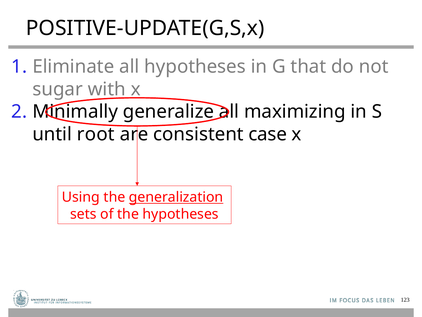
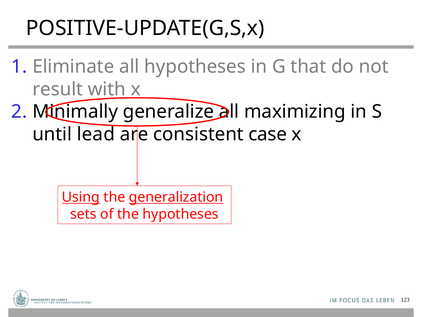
sugar: sugar -> result (58, 89)
root: root -> lead (96, 134)
Using underline: none -> present (81, 197)
